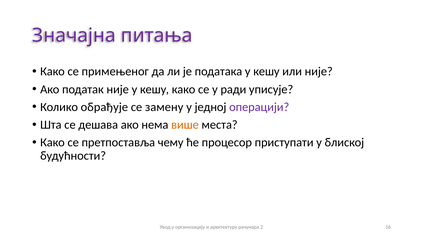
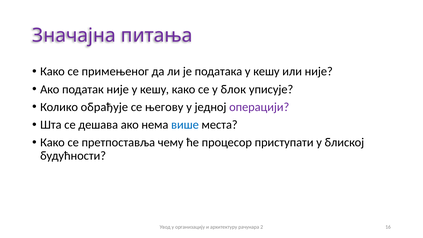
ради: ради -> блок (233, 89)
замену: замену -> његову (164, 107)
више colour: orange -> blue (185, 125)
